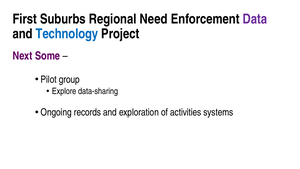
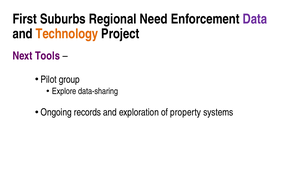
Technology colour: blue -> orange (67, 34)
Some: Some -> Tools (48, 56)
activities: activities -> property (186, 112)
